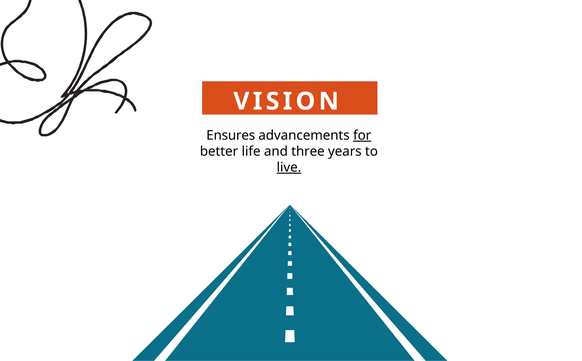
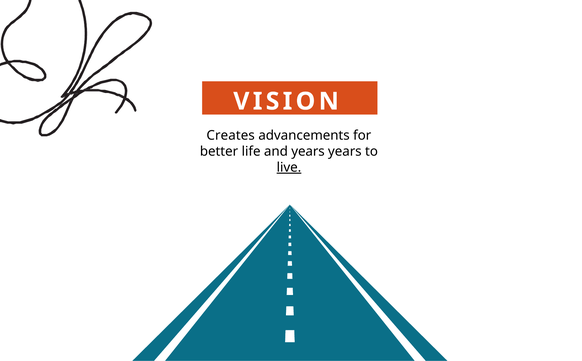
Ensures: Ensures -> Creates (231, 135)
for underline: present -> none (362, 135)
and three: three -> years (308, 151)
